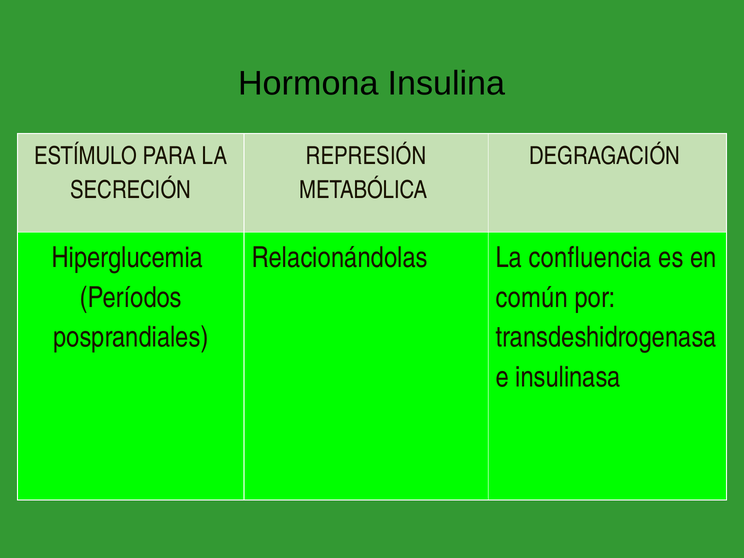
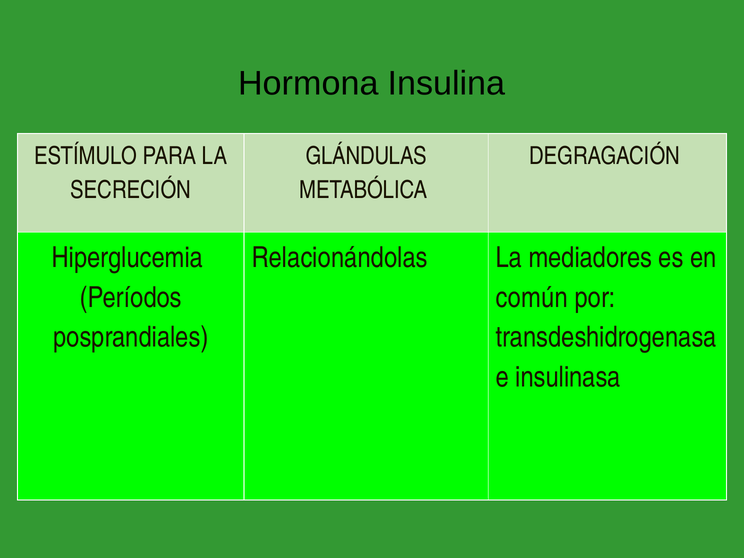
REPRESIÓN: REPRESIÓN -> GLÁNDULAS (366, 156)
confluencia: confluencia -> mediadores (590, 258)
